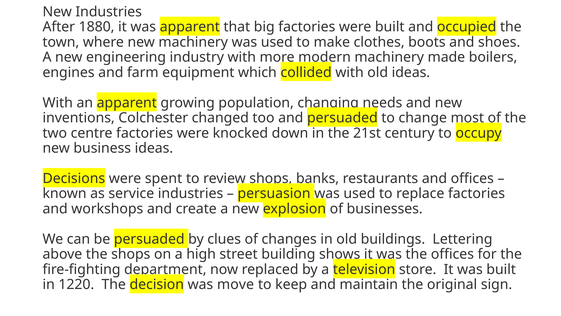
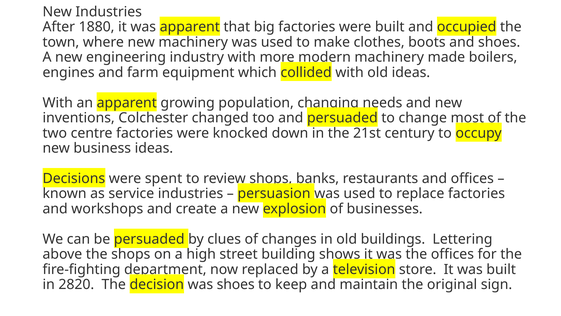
1220: 1220 -> 2820 (76, 284)
was move: move -> shoes (236, 284)
